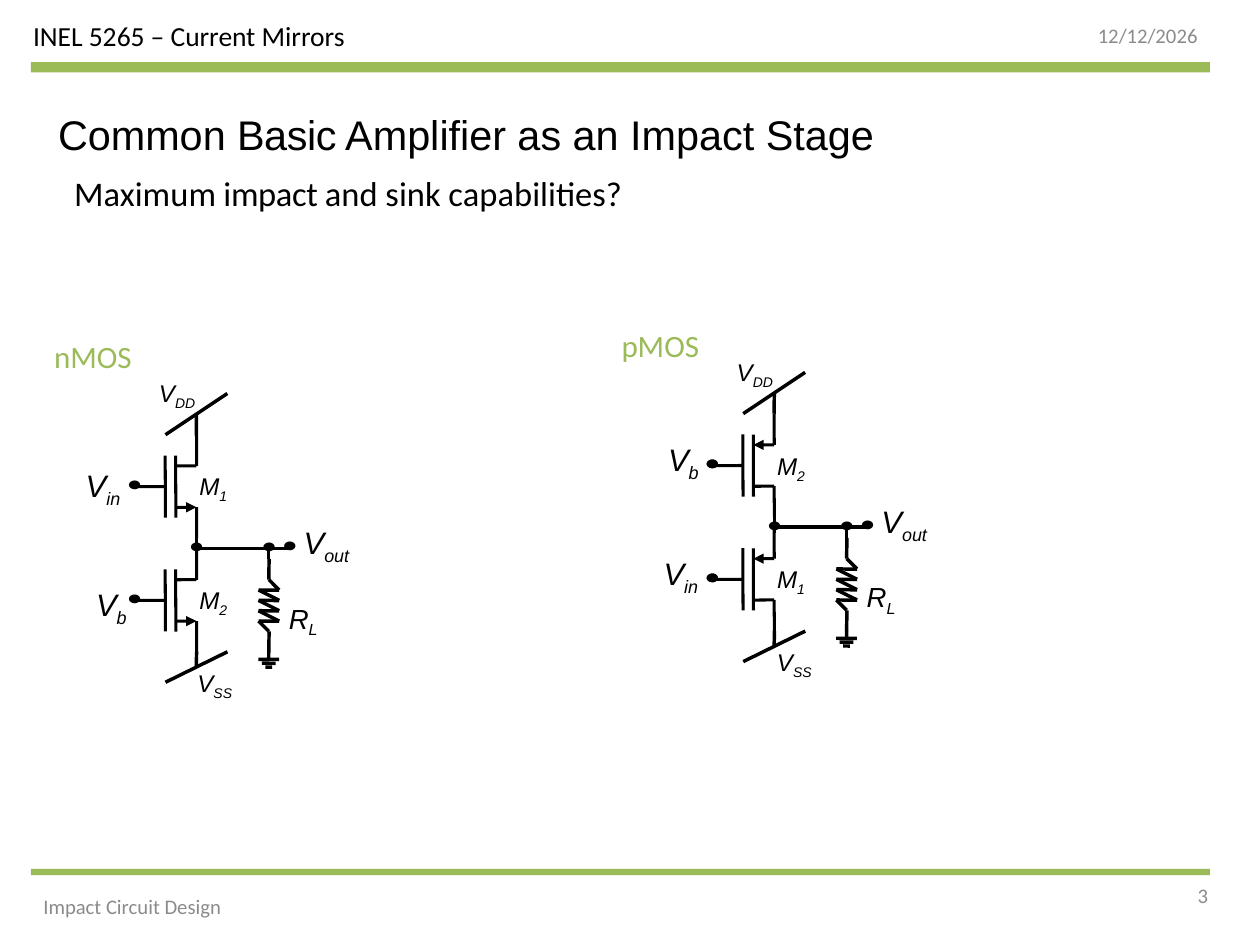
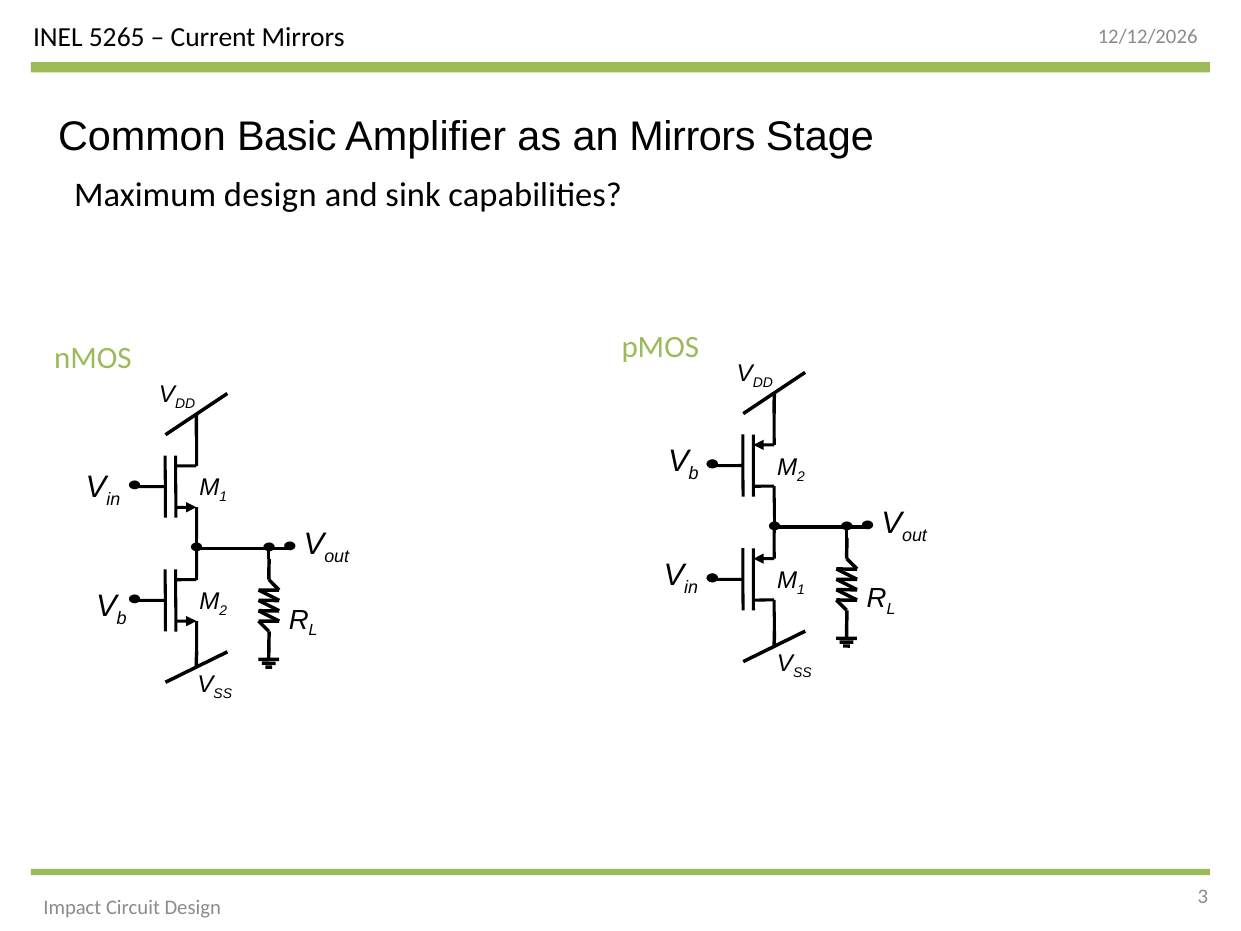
an Impact: Impact -> Mirrors (692, 137)
Maximum impact: impact -> design (270, 195)
